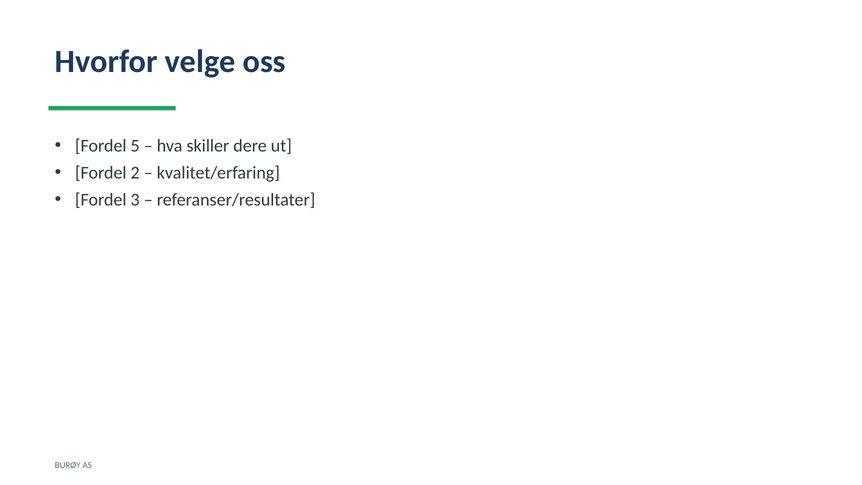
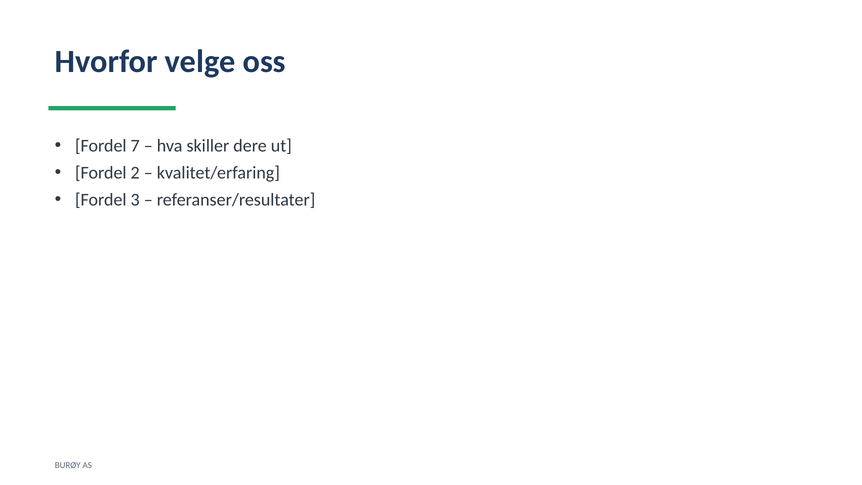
5: 5 -> 7 (135, 146)
